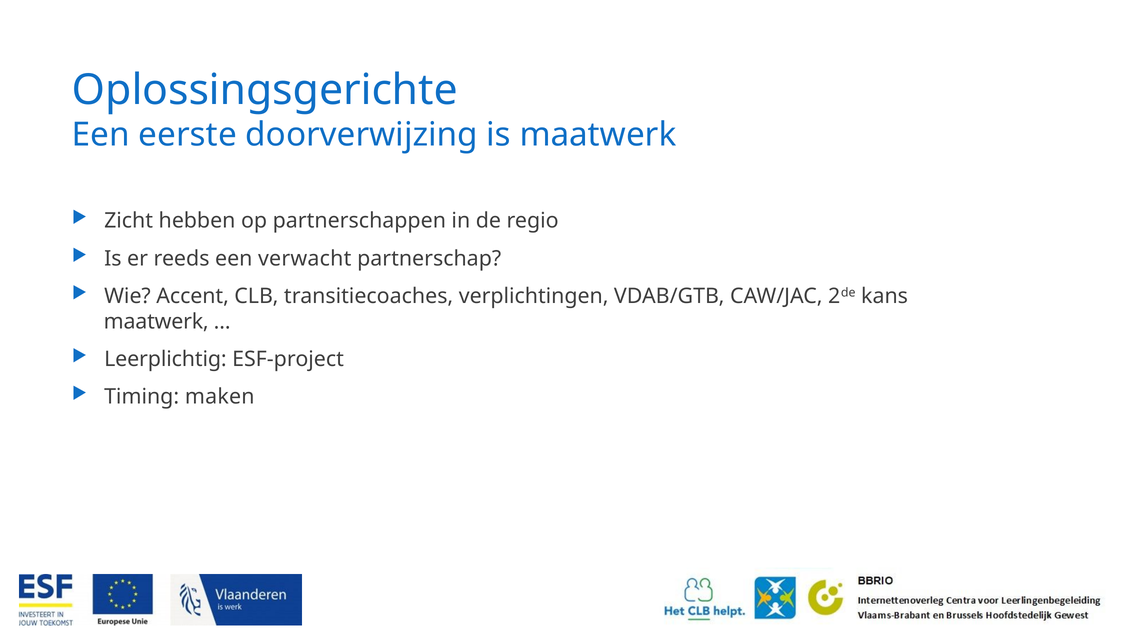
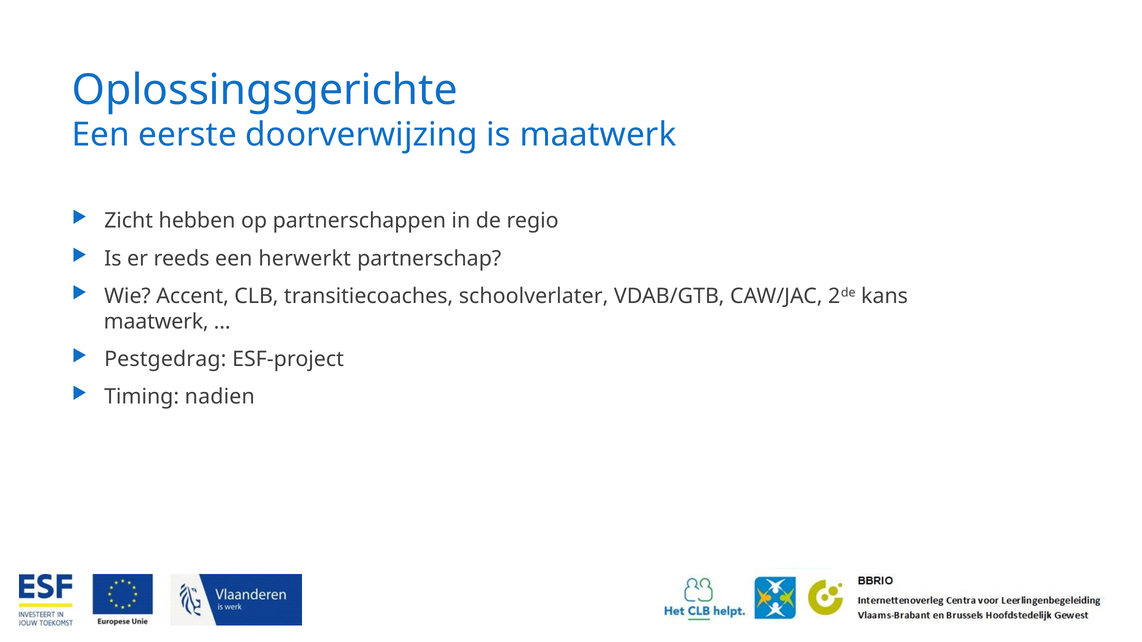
verwacht: verwacht -> herwerkt (305, 259)
verplichtingen: verplichtingen -> schoolverlater (534, 296)
Leerplichtig: Leerplichtig -> Pestgedrag (165, 360)
maken: maken -> nadien (220, 397)
